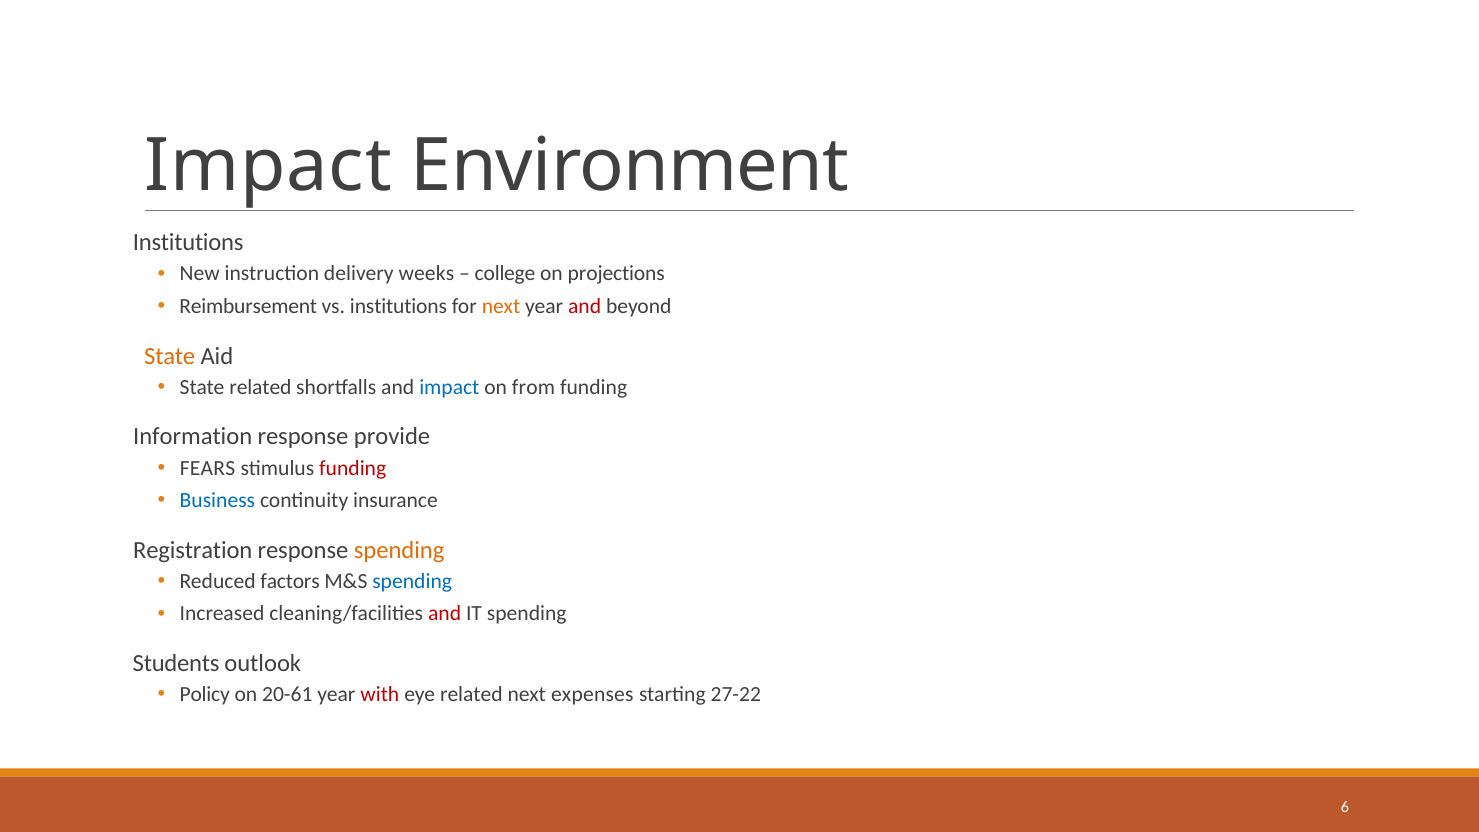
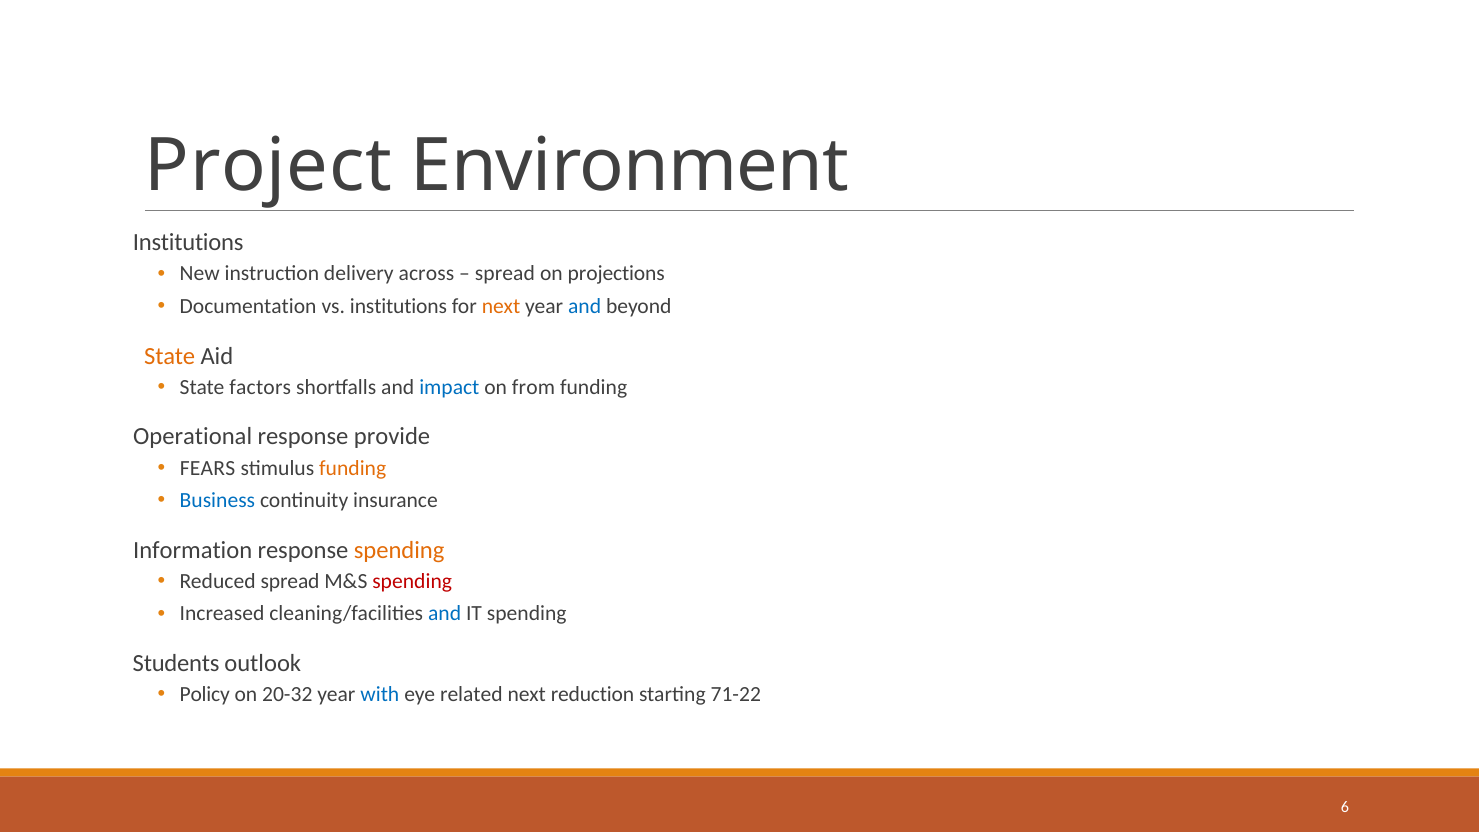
Impact: Impact -> Project (268, 166)
weeks: weeks -> across (426, 274)
college: college -> spread (505, 274)
Reimbursement: Reimbursement -> Documentation (248, 306)
and colour: red -> blue (585, 306)
State related: related -> factors (260, 387)
Information: Information -> Operational (193, 437)
funding colour: red -> orange (353, 468)
Registration: Registration -> Information (193, 550)
Reduced factors: factors -> spread (290, 581)
spending colour: blue -> red (412, 581)
and colour: red -> blue (445, 614)
20-61: 20-61 -> 20-32 (287, 694)
with colour: red -> blue (380, 694)
expenses: expenses -> reduction (592, 694)
27-22: 27-22 -> 71-22 (736, 694)
